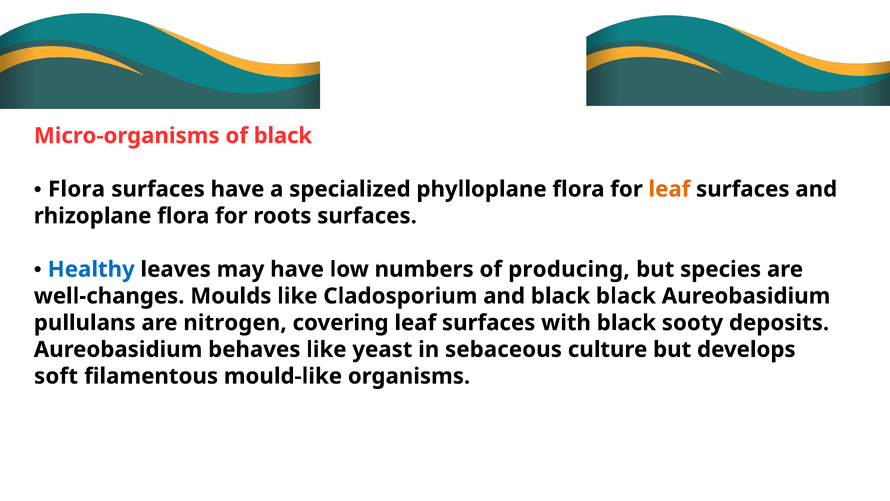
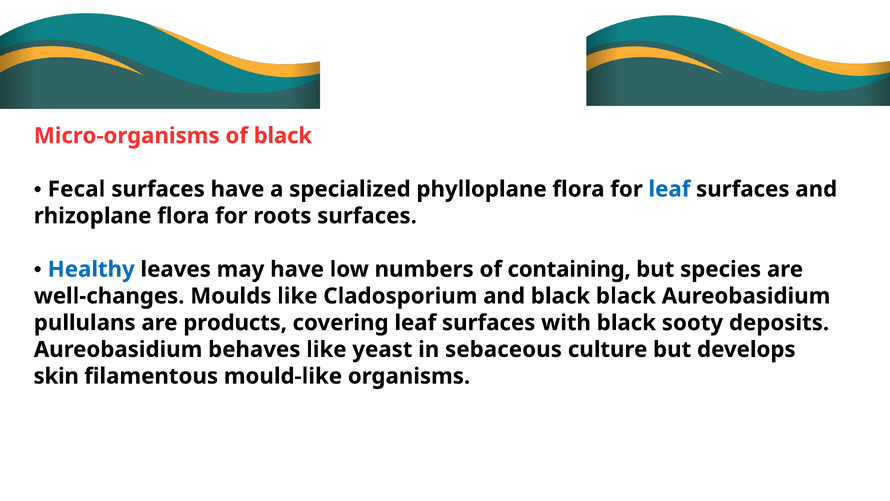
Flora: Flora -> Fecal (77, 189)
leaf colour: orange -> blue (669, 189)
producing: producing -> containing (569, 269)
nitrogen: nitrogen -> products (235, 323)
soft: soft -> skin (56, 376)
